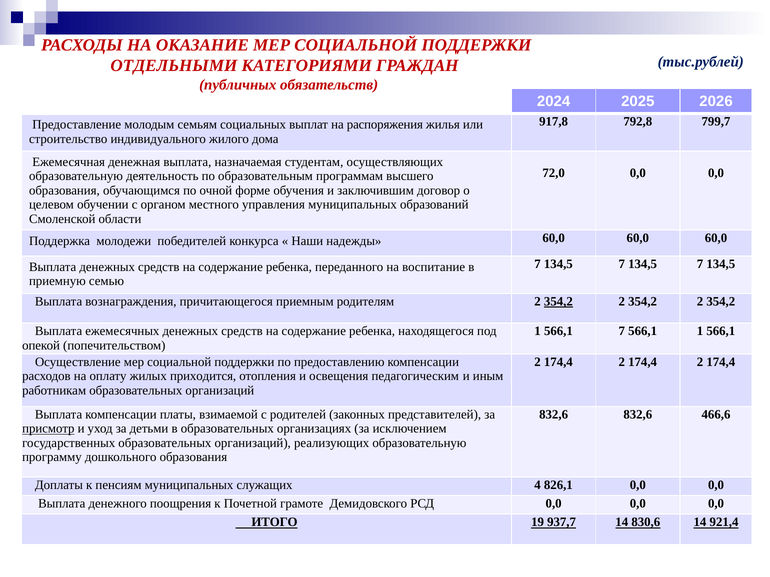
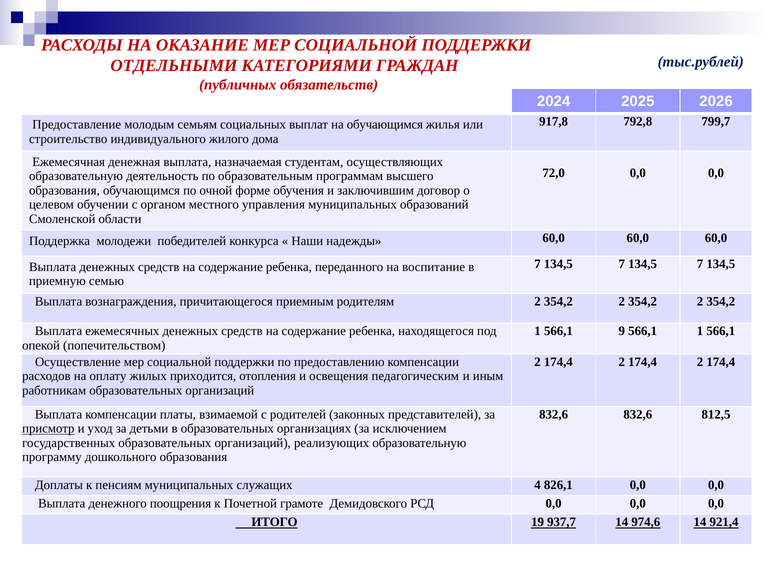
на распоряжения: распоряжения -> обучающимся (385, 125)
354,2 underline: present -> none (558, 302)
566,1 7: 7 -> 9 (622, 331)
466,6: 466,6 -> 812,5 (716, 415)
830,6: 830,6 -> 974,6 (646, 523)
